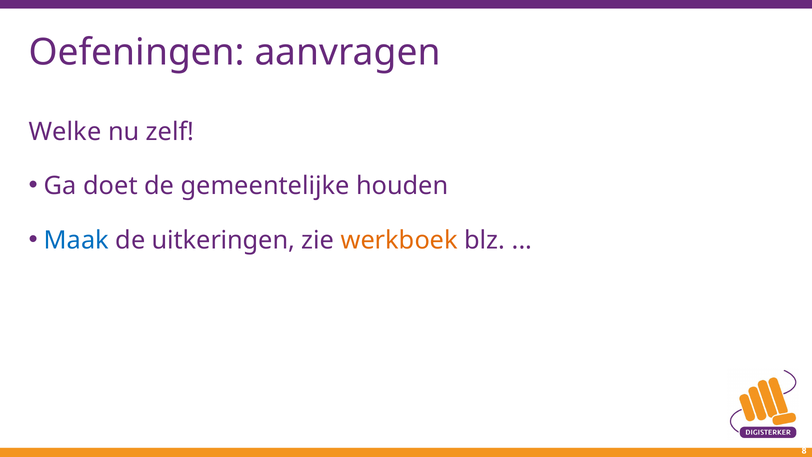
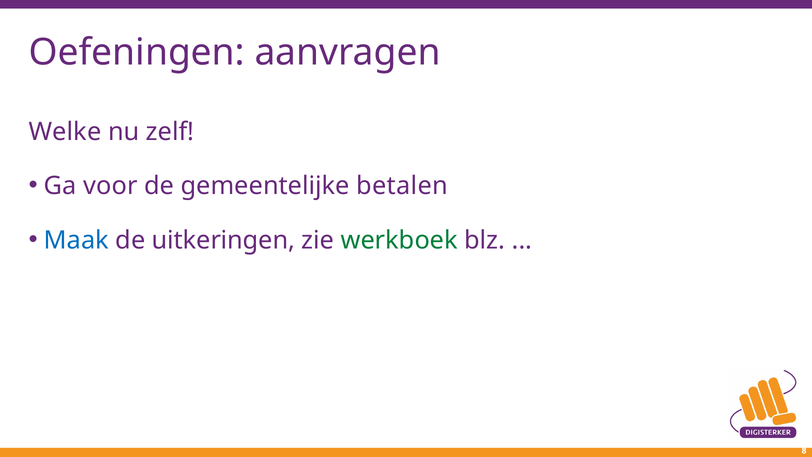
doet: doet -> voor (110, 186)
houden: houden -> betalen (402, 186)
werkboek colour: orange -> green (399, 240)
